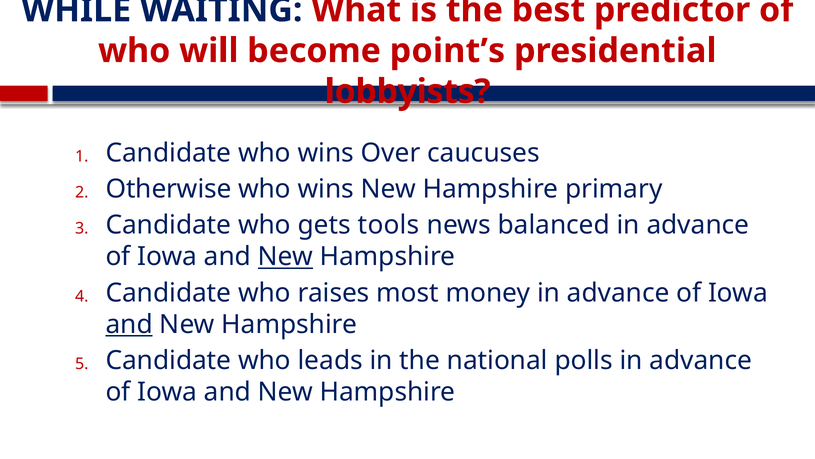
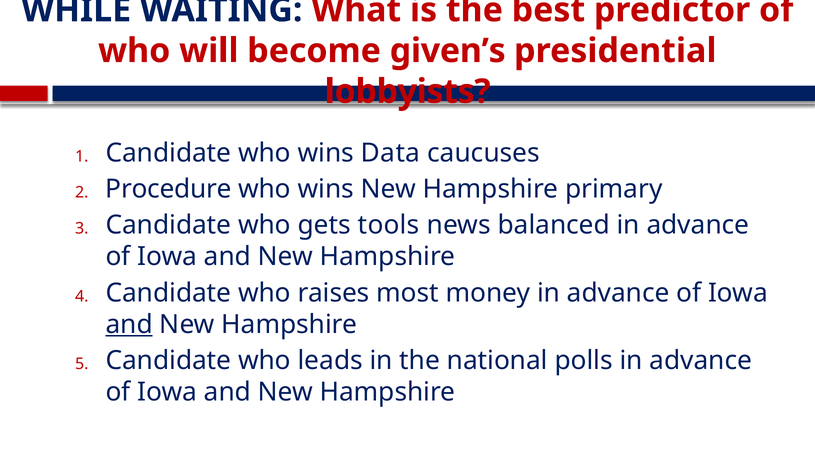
point’s: point’s -> given’s (448, 51)
Over: Over -> Data (391, 153)
Otherwise: Otherwise -> Procedure (169, 189)
New underline: present -> none (285, 256)
